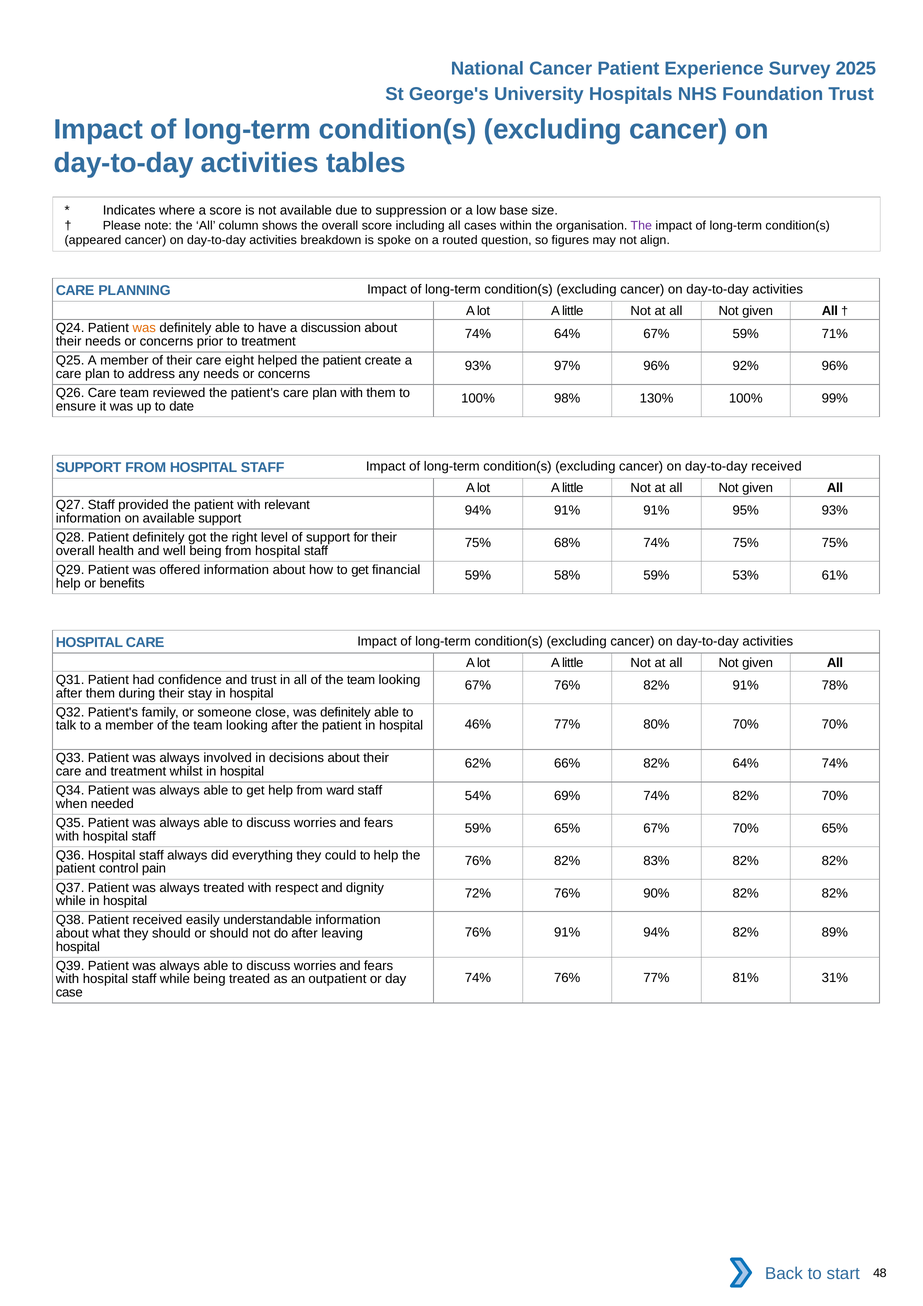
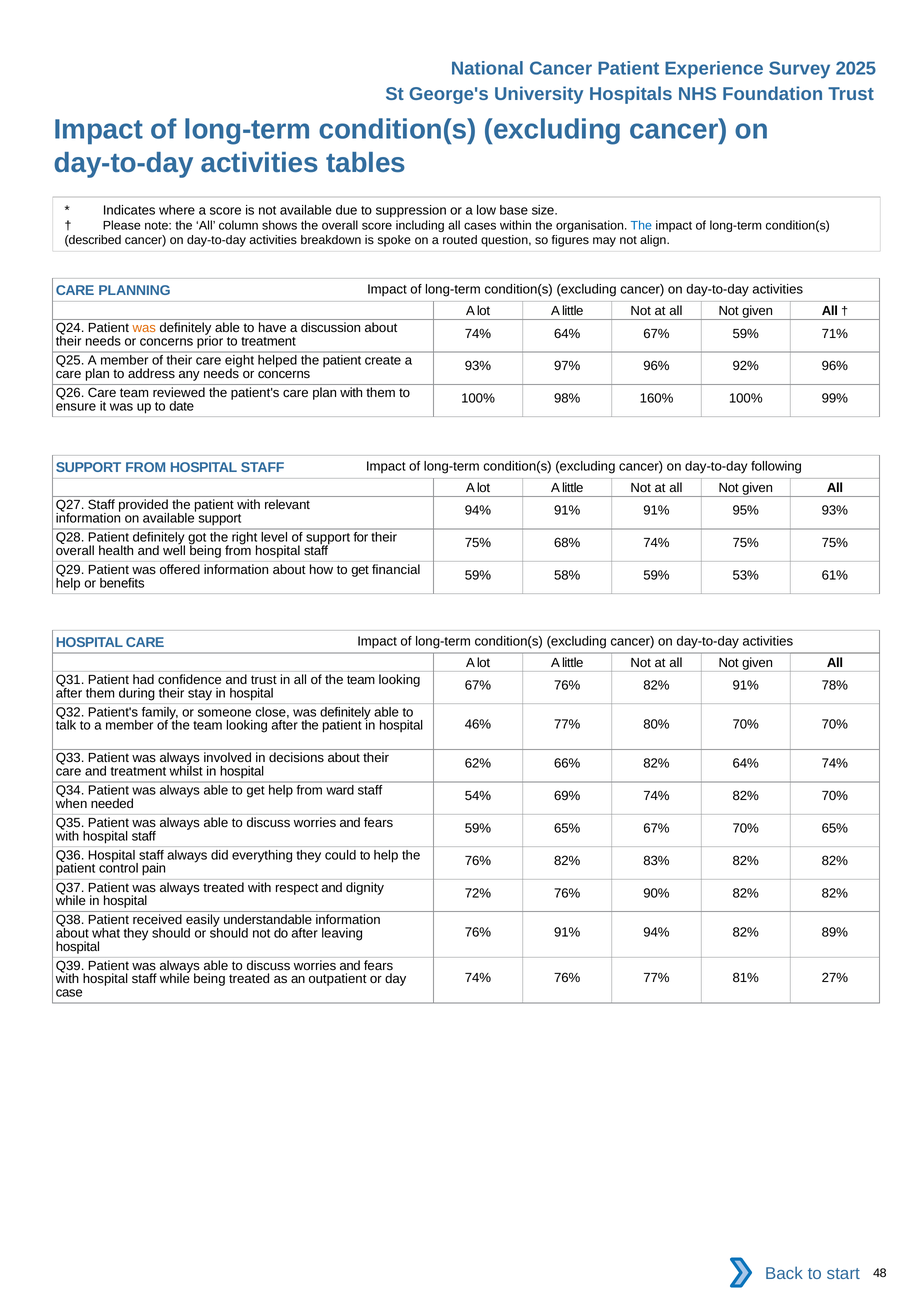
The colour: purple -> blue (641, 225)
appeared: appeared -> described (93, 240)
130%: 130% -> 160% (657, 399)
day-to-day received: received -> following (777, 466)
31%: 31% -> 27% (835, 978)
